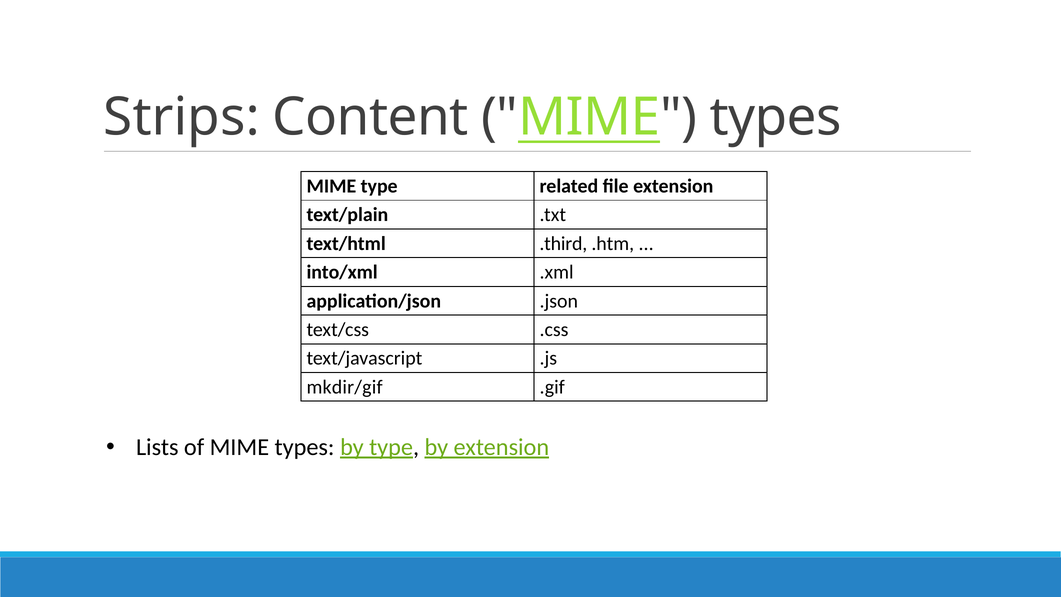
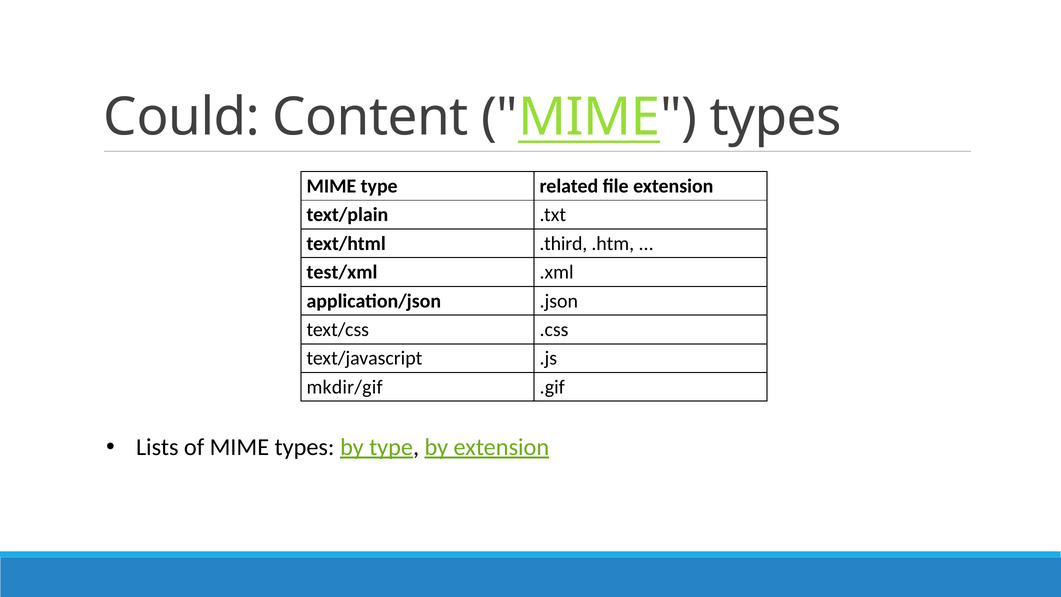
Strips: Strips -> Could (182, 117)
into/xml: into/xml -> test/xml (342, 272)
